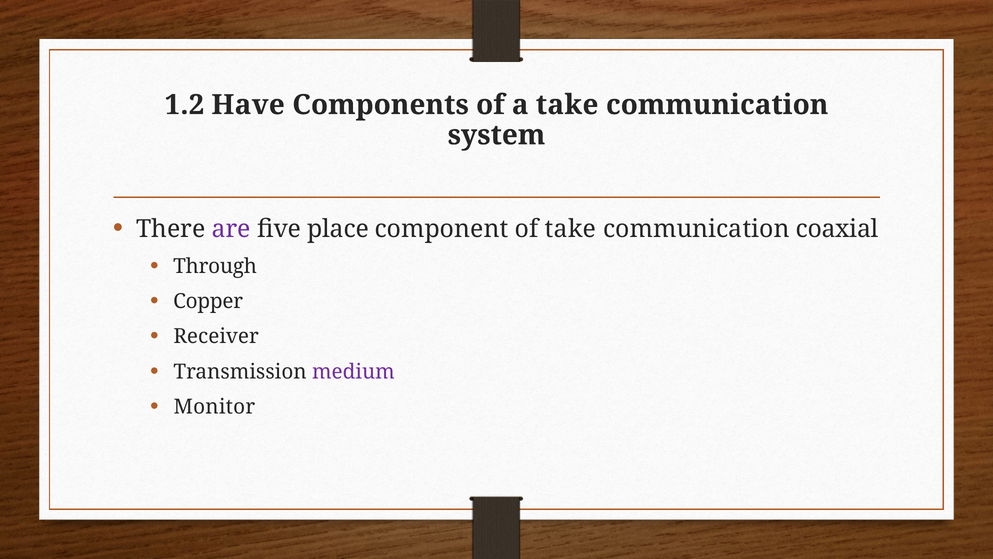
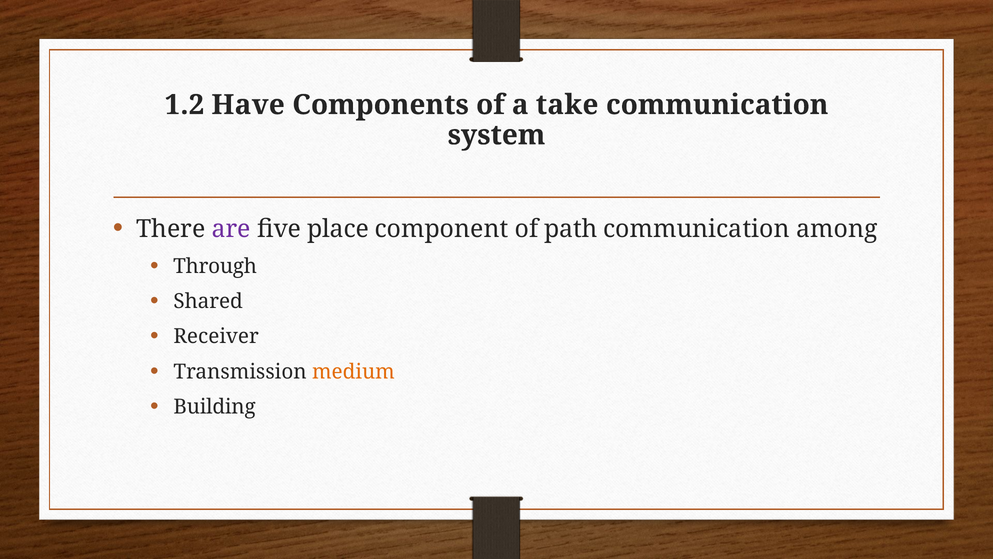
of take: take -> path (571, 229)
coaxial: coaxial -> among (837, 229)
Copper: Copper -> Shared (208, 301)
medium colour: purple -> orange (353, 372)
Monitor: Monitor -> Building (215, 407)
